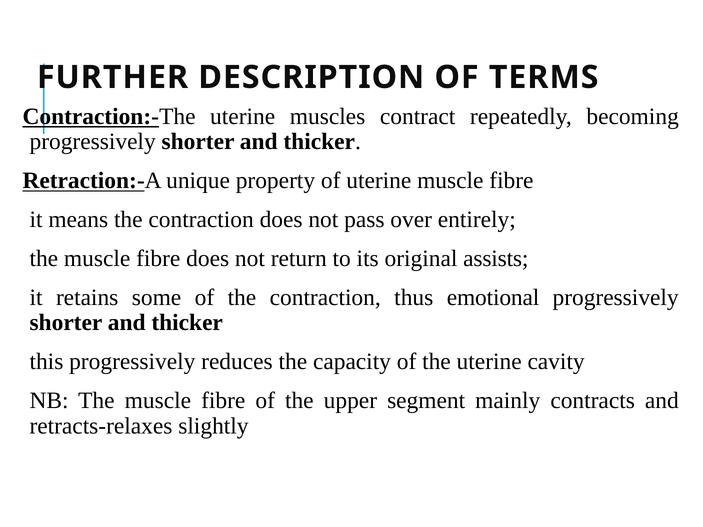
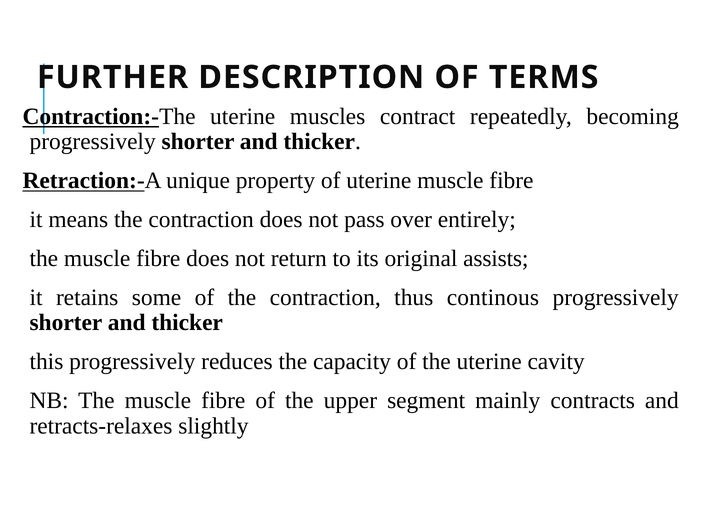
emotional: emotional -> continous (493, 298)
